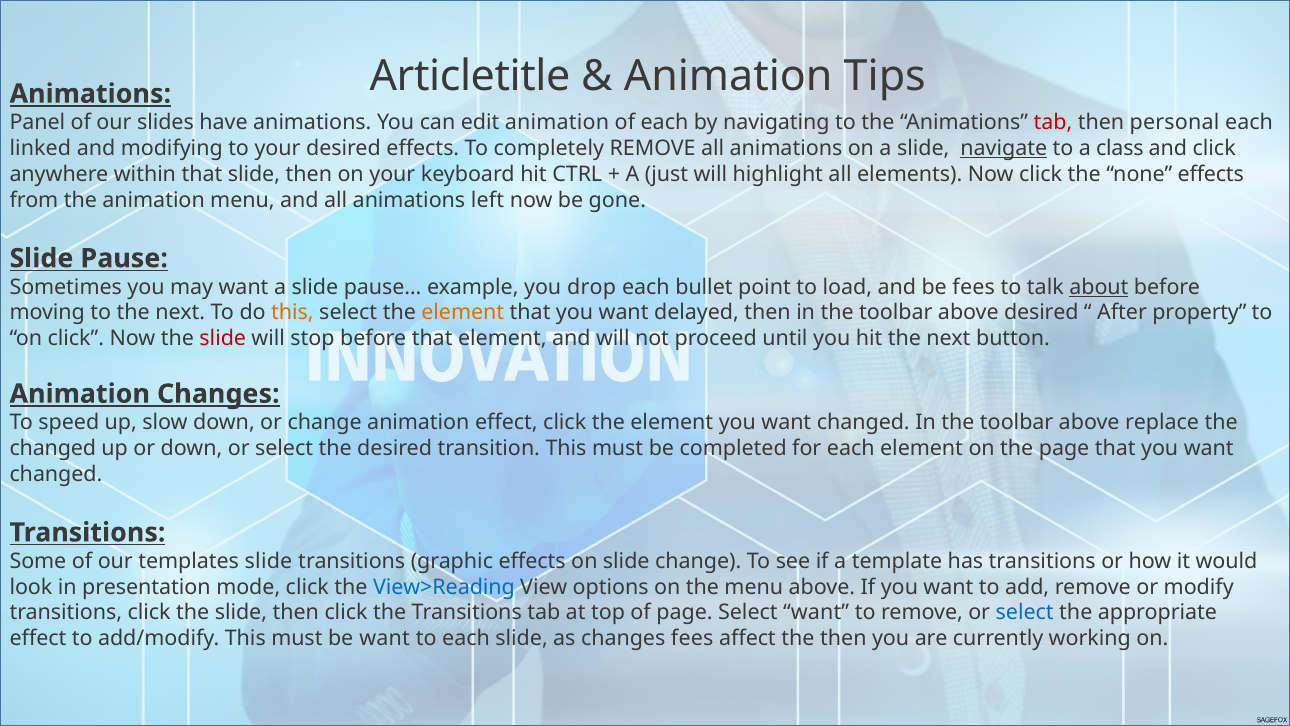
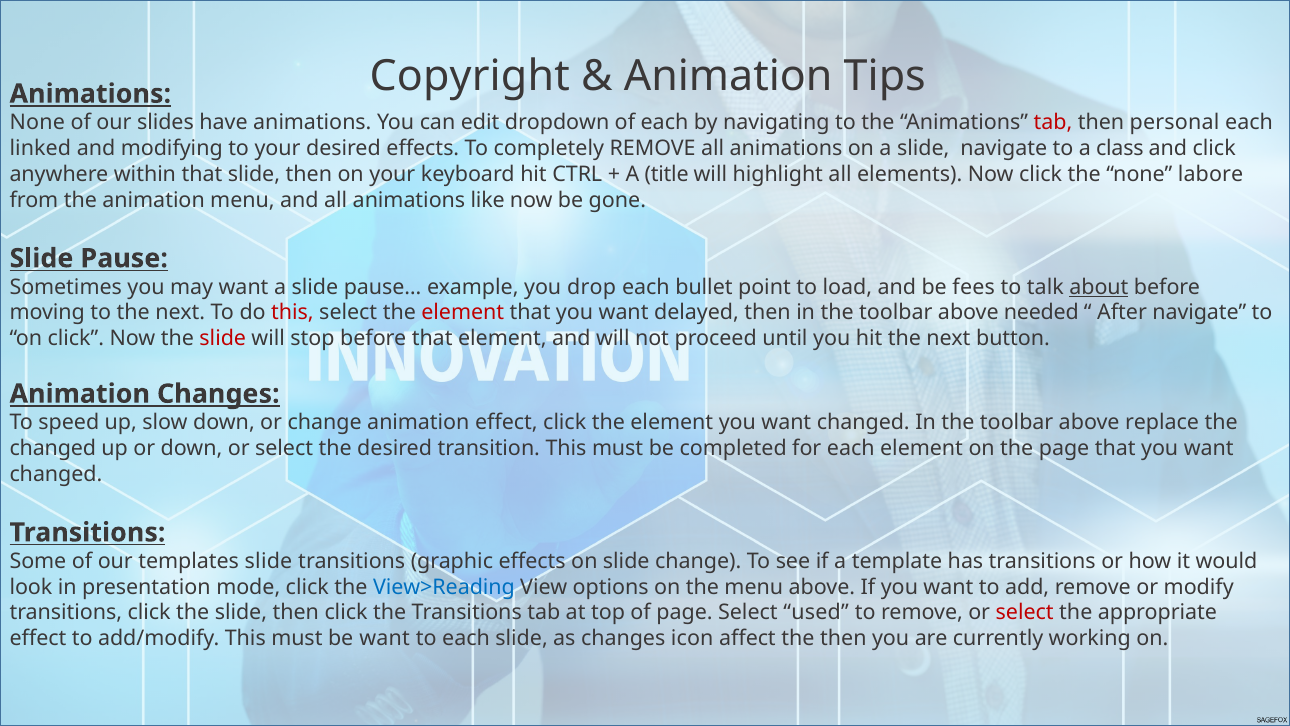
Articletitle: Articletitle -> Copyright (470, 76)
Panel: Panel -> None (37, 122)
edit animation: animation -> dropdown (557, 122)
navigate underline: present -> none (1004, 148)
just: just -> title (667, 174)
none effects: effects -> labore (1211, 174)
left: left -> like (488, 200)
this colour: orange -> red (292, 313)
element colour: orange -> red (463, 313)
above desired: desired -> needed (1041, 313)
After property: property -> navigate (1199, 313)
Select want: want -> used (816, 613)
select colour: blue -> red (1025, 613)
changes fees: fees -> icon (692, 638)
